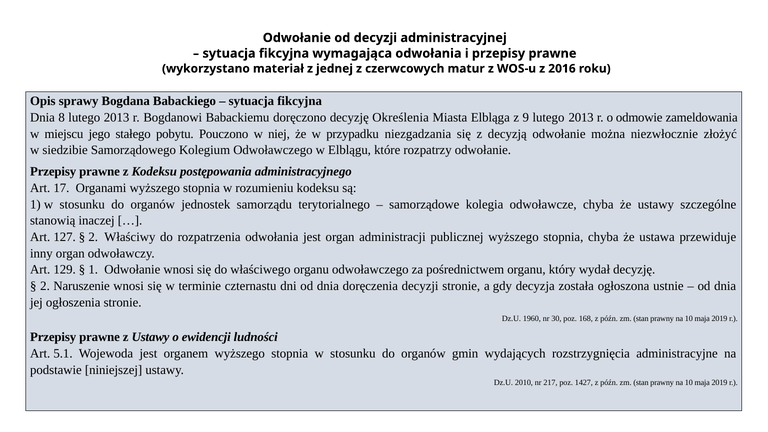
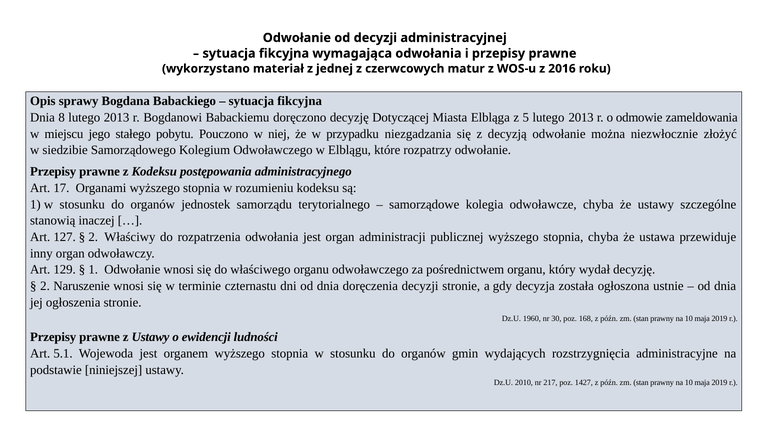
Określenia: Określenia -> Dotyczącej (401, 118)
9: 9 -> 5 (526, 118)
